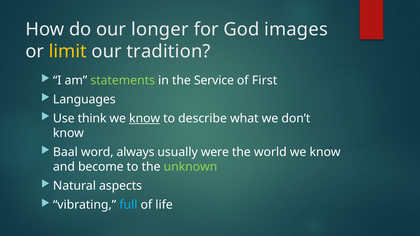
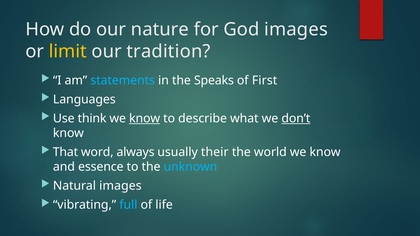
longer: longer -> nature (160, 29)
statements colour: light green -> light blue (123, 80)
Service: Service -> Speaks (214, 80)
don’t underline: none -> present (296, 119)
Baal: Baal -> That (65, 152)
were: were -> their (215, 152)
become: become -> essence (101, 167)
unknown colour: light green -> light blue (190, 167)
Natural aspects: aspects -> images (120, 186)
